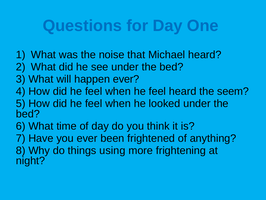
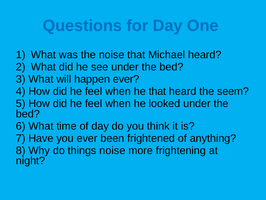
when he feel: feel -> that (157, 91)
things using: using -> noise (112, 150)
